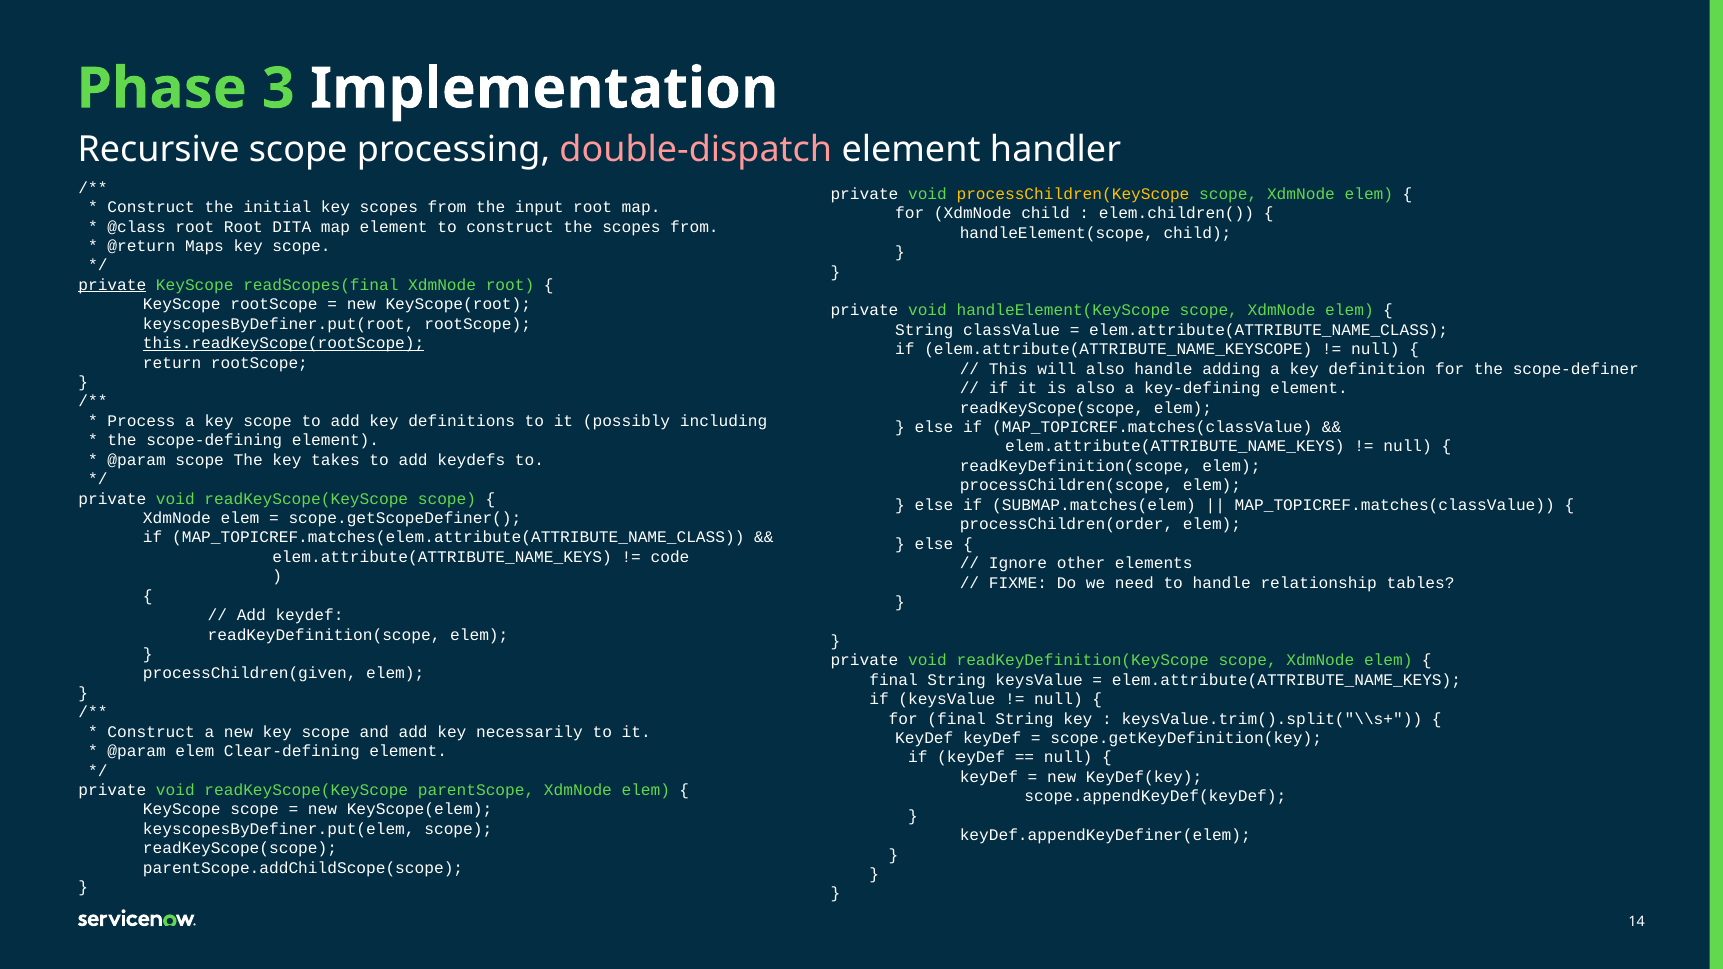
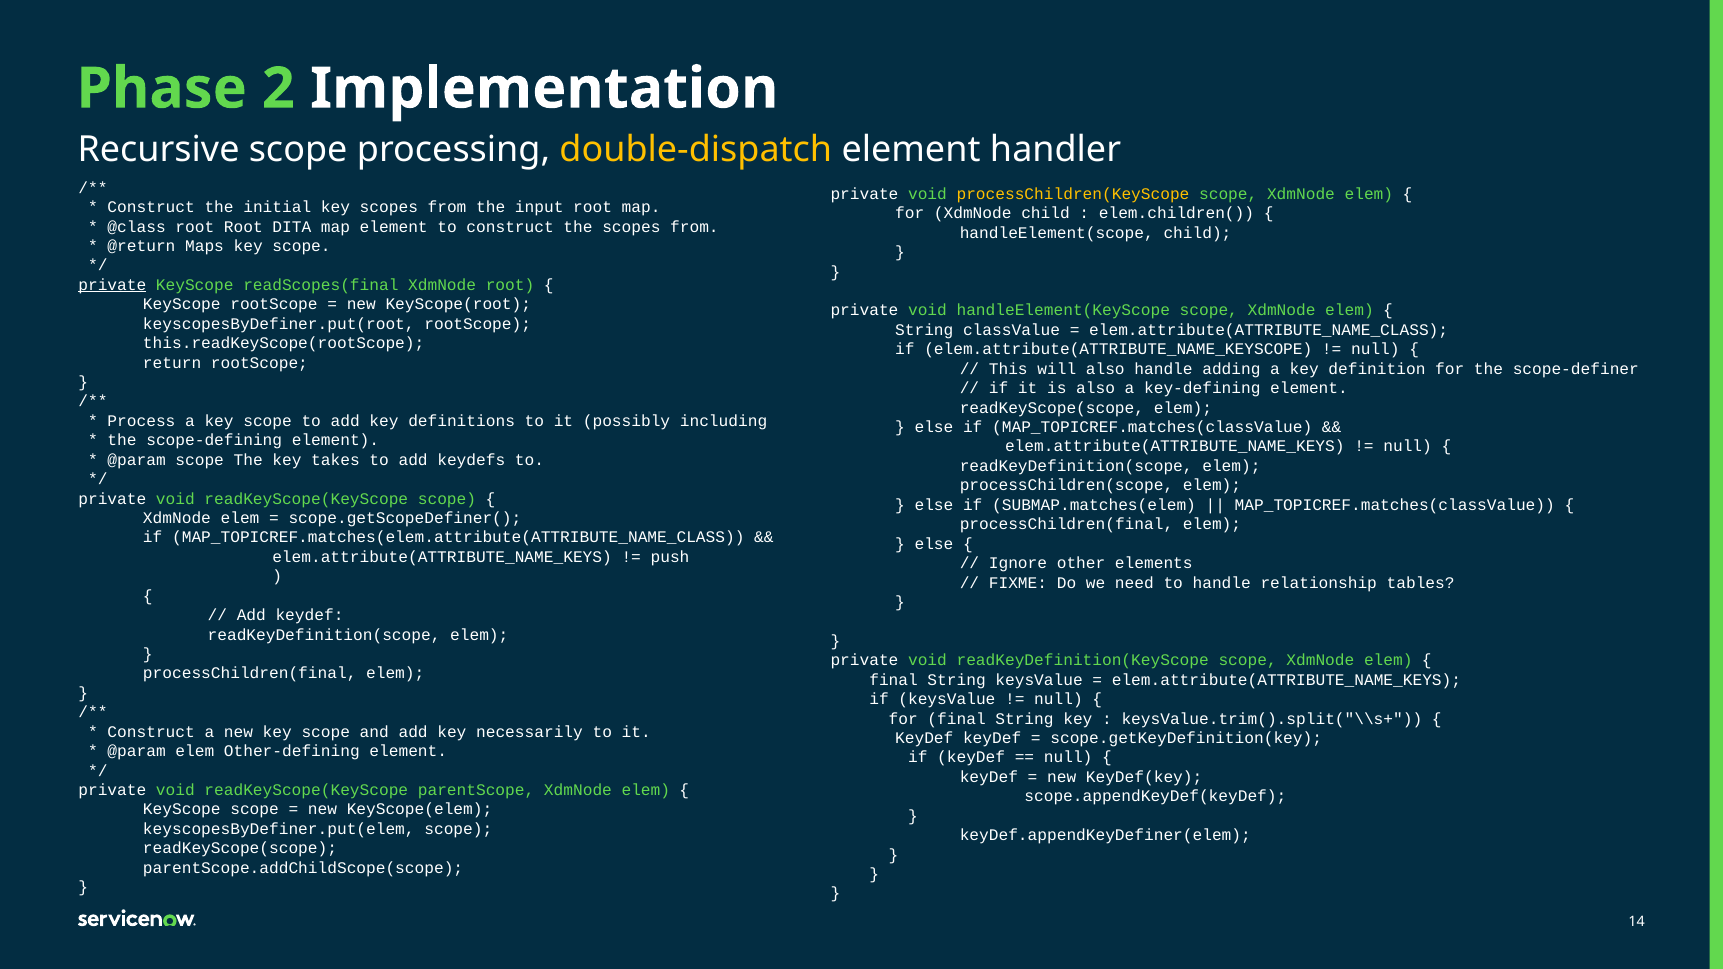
3: 3 -> 2 (278, 89)
double-dispatch colour: pink -> yellow (696, 150)
this.readKeyScope(rootScope underline: present -> none (284, 343)
processChildren(order: processChildren(order -> processChildren(final (1067, 525)
code: code -> push (670, 557)
processChildren(given: processChildren(given -> processChildren(final (250, 674)
Clear-defining: Clear-defining -> Other-defining (292, 752)
